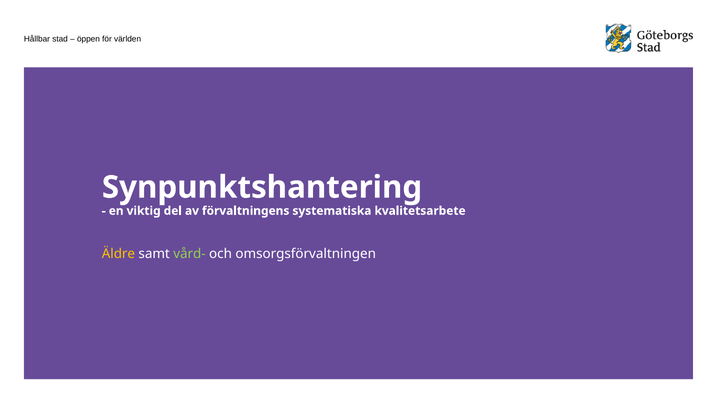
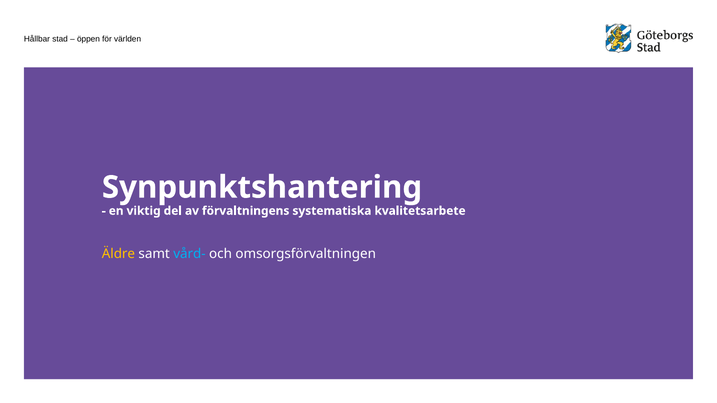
vård- colour: light green -> light blue (189, 254)
